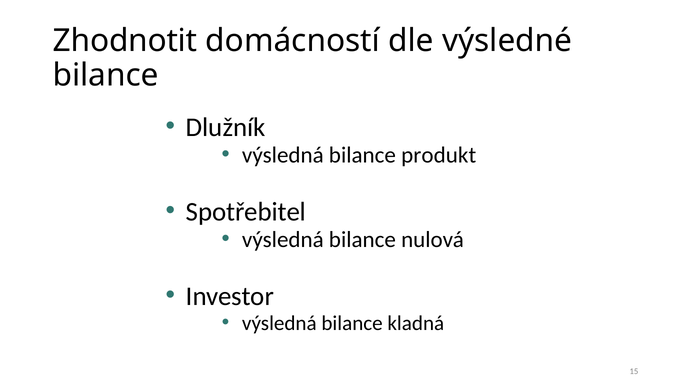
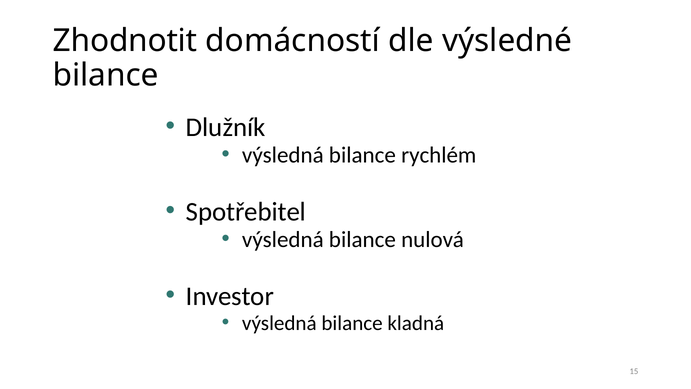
produkt: produkt -> rychlém (439, 155)
